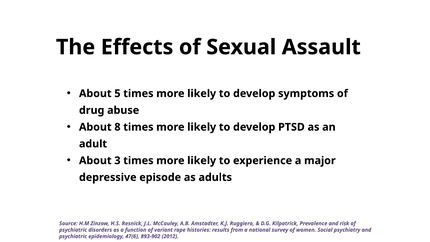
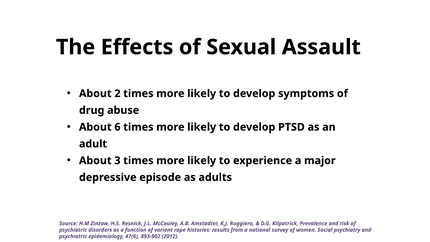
5: 5 -> 2 (117, 93)
8: 8 -> 6 (117, 127)
